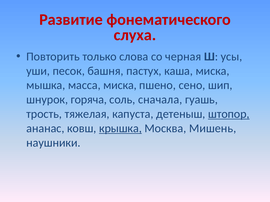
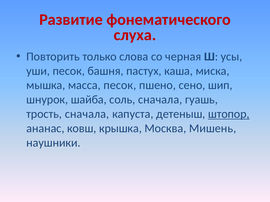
масса миска: миска -> песок (120, 85)
горяча: горяча -> шайба (89, 100)
трость тяжелая: тяжелая -> сначала (87, 114)
крышка underline: present -> none (120, 129)
